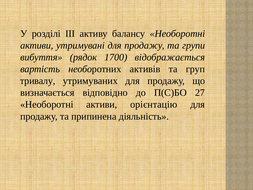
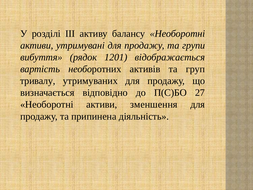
1700: 1700 -> 1201 (116, 57)
орієнтацію: орієнтацію -> зменшення (154, 104)
